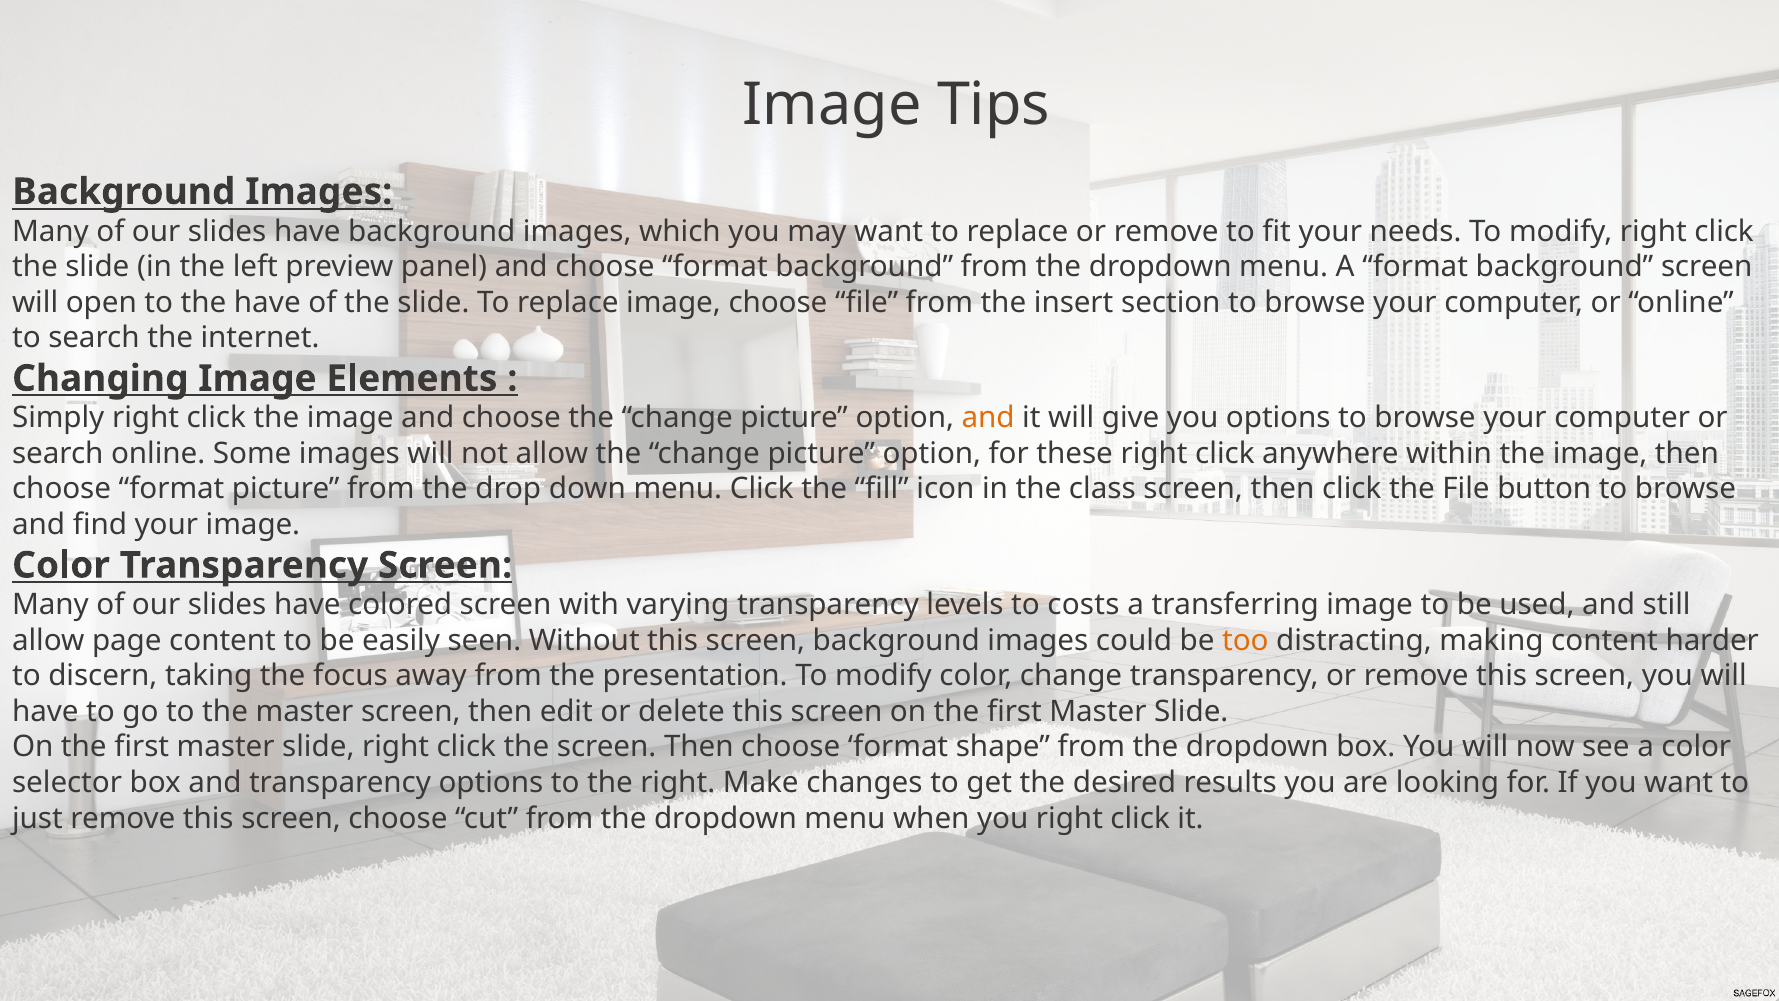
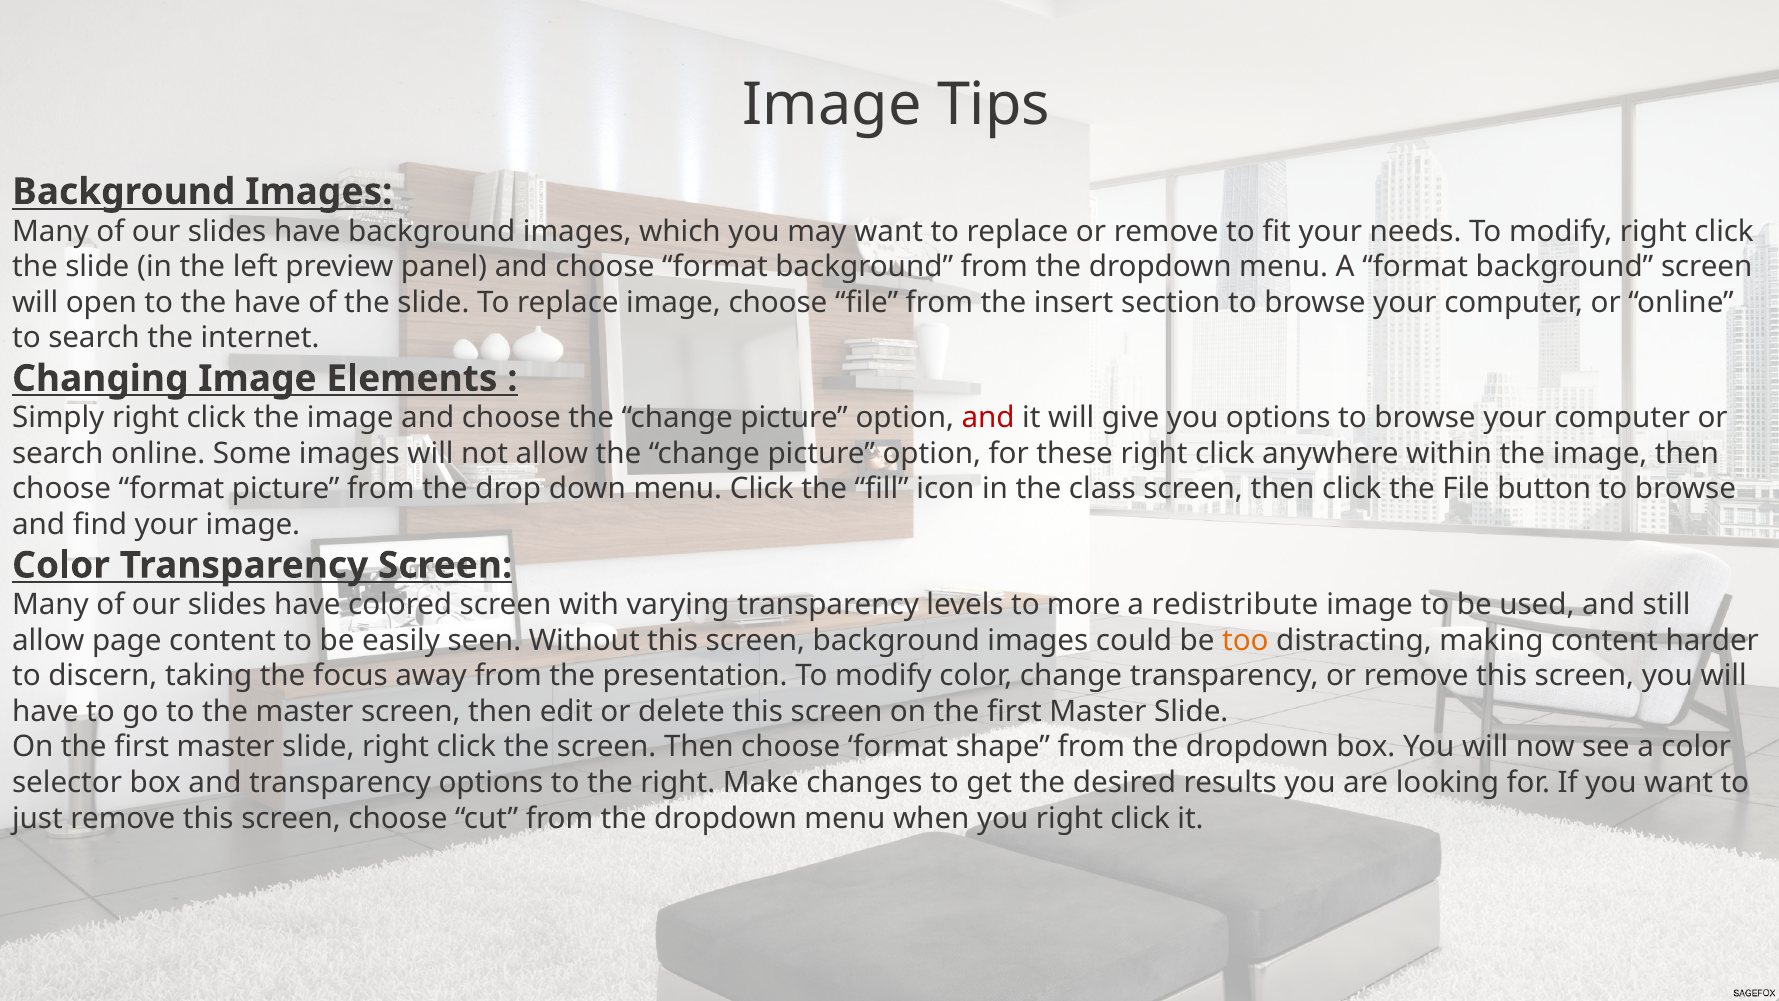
and colour: orange -> red (988, 418)
costs: costs -> more (1084, 605)
transferring: transferring -> redistribute (1235, 605)
